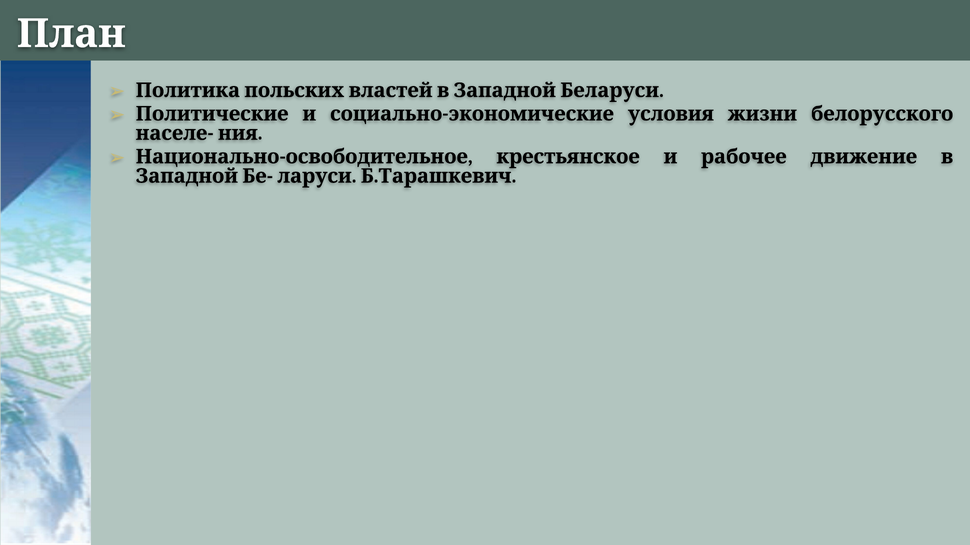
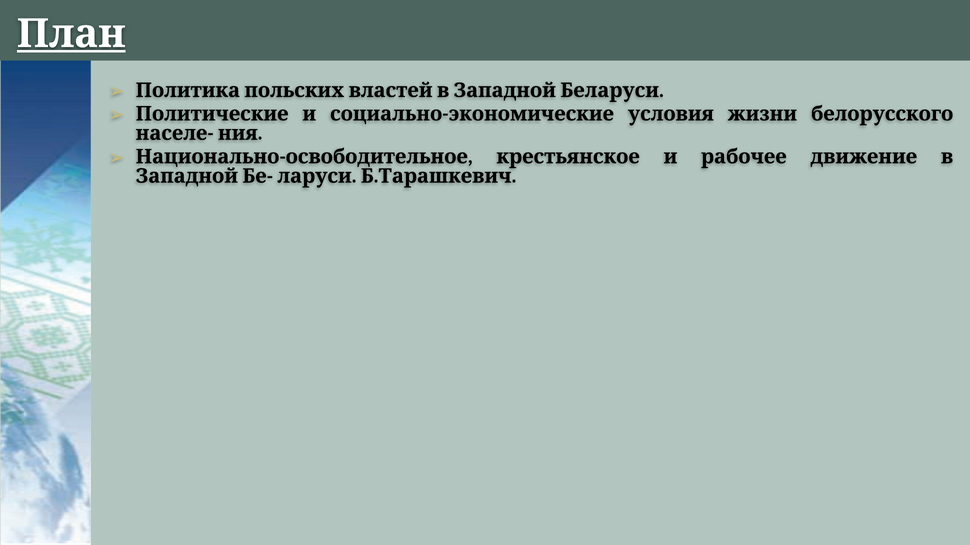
План underline: none -> present (71, 34)
